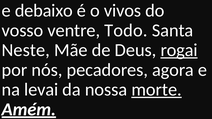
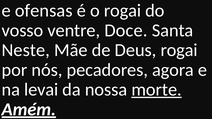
debaixo: debaixo -> ofensas (44, 11)
o vivos: vivos -> rogai (122, 11)
Todo: Todo -> Doce (126, 30)
rogai underline: present -> none (179, 50)
